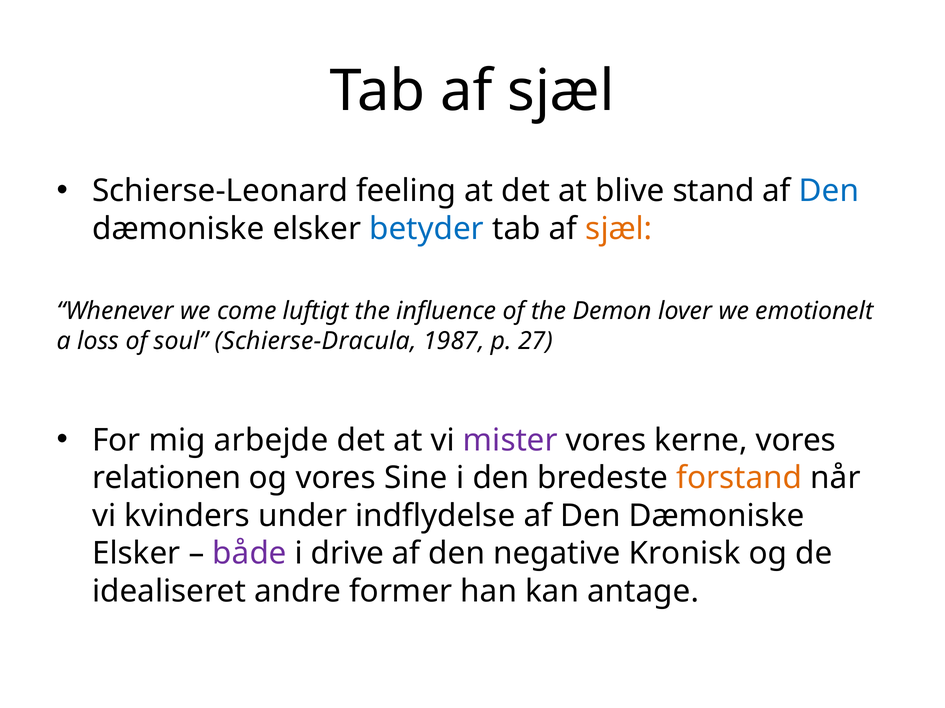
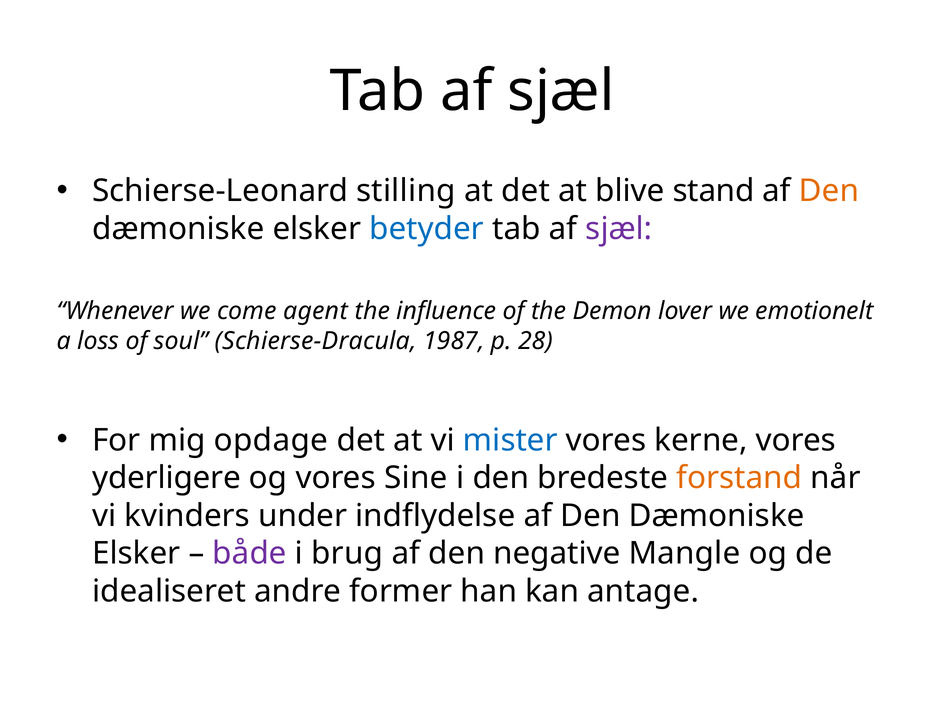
feeling: feeling -> stilling (406, 191)
Den colour: blue -> orange (829, 191)
sjæl colour: orange -> purple (619, 229)
luftigt: luftigt -> agent (316, 311)
27: 27 -> 28 (535, 341)
arbejde: arbejde -> opdage (271, 441)
mister colour: purple -> blue (510, 441)
relationen: relationen -> yderligere (167, 479)
drive: drive -> brug (347, 554)
Kronisk: Kronisk -> Mangle (685, 554)
